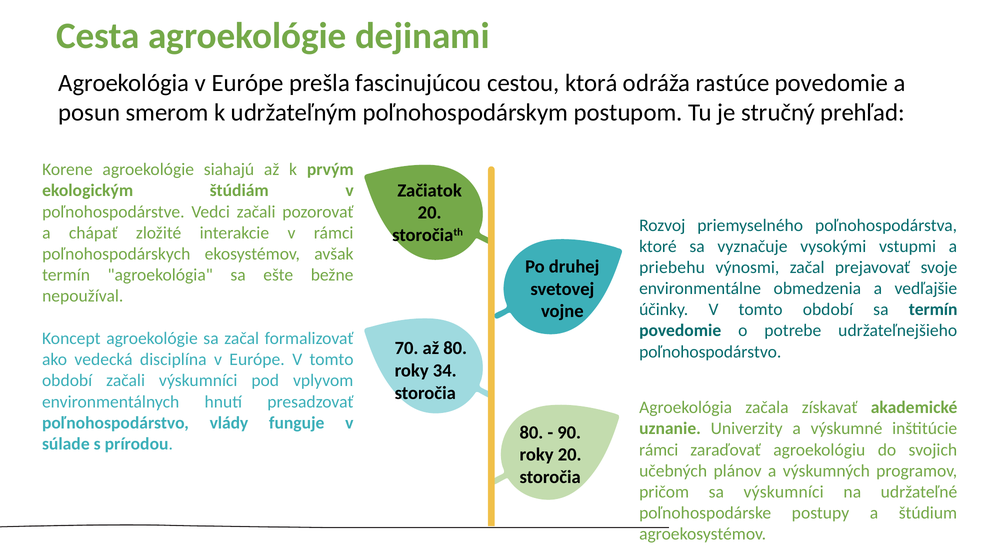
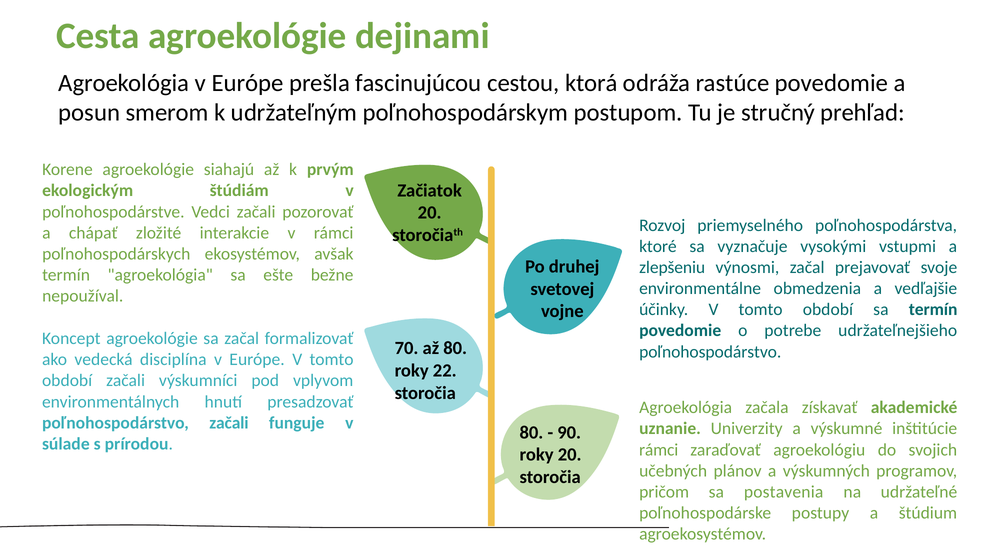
priebehu: priebehu -> zlepšeniu (672, 267)
34: 34 -> 22 (445, 370)
poľnohospodárstvo vlády: vlády -> začali (229, 422)
sa výskumníci: výskumníci -> postavenia (784, 491)
